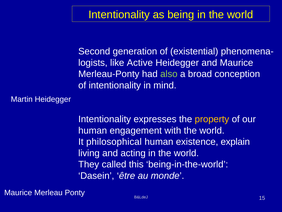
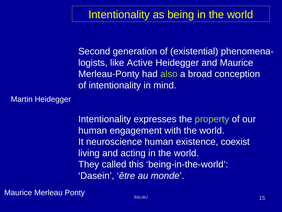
property colour: yellow -> light green (212, 119)
philosophical: philosophical -> neuroscience (114, 142)
explain: explain -> coexist (235, 142)
